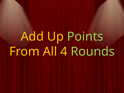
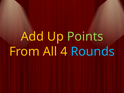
Rounds colour: light green -> light blue (93, 52)
